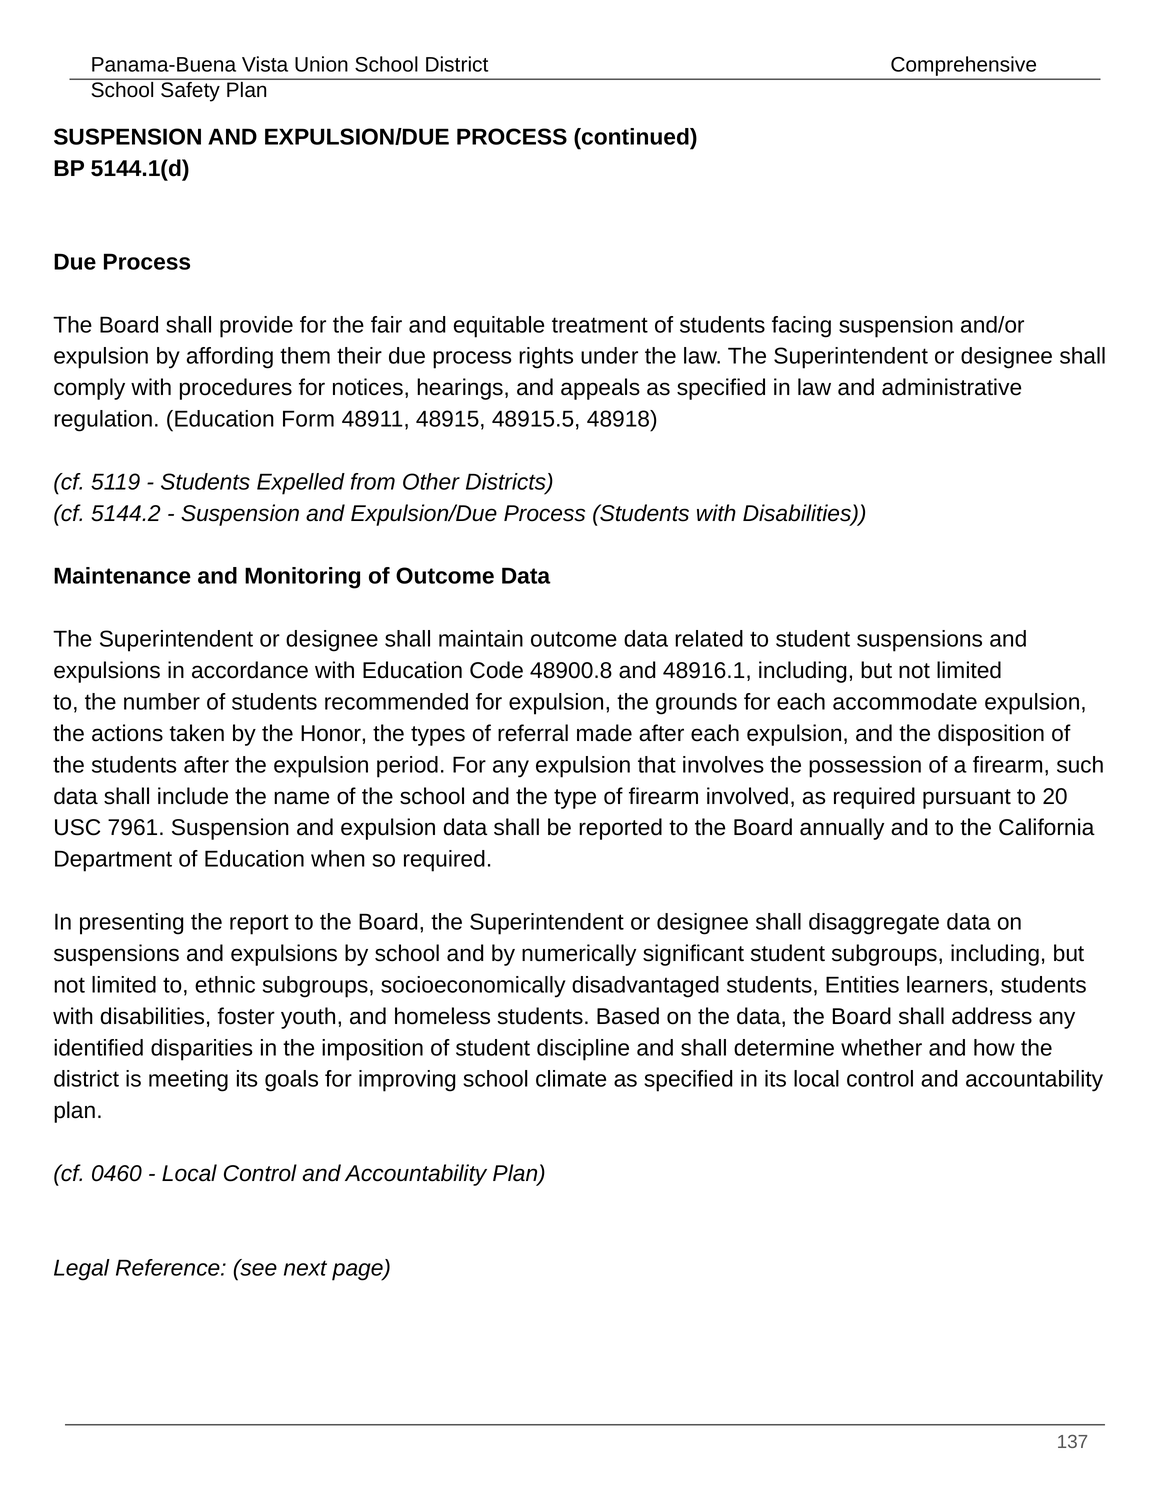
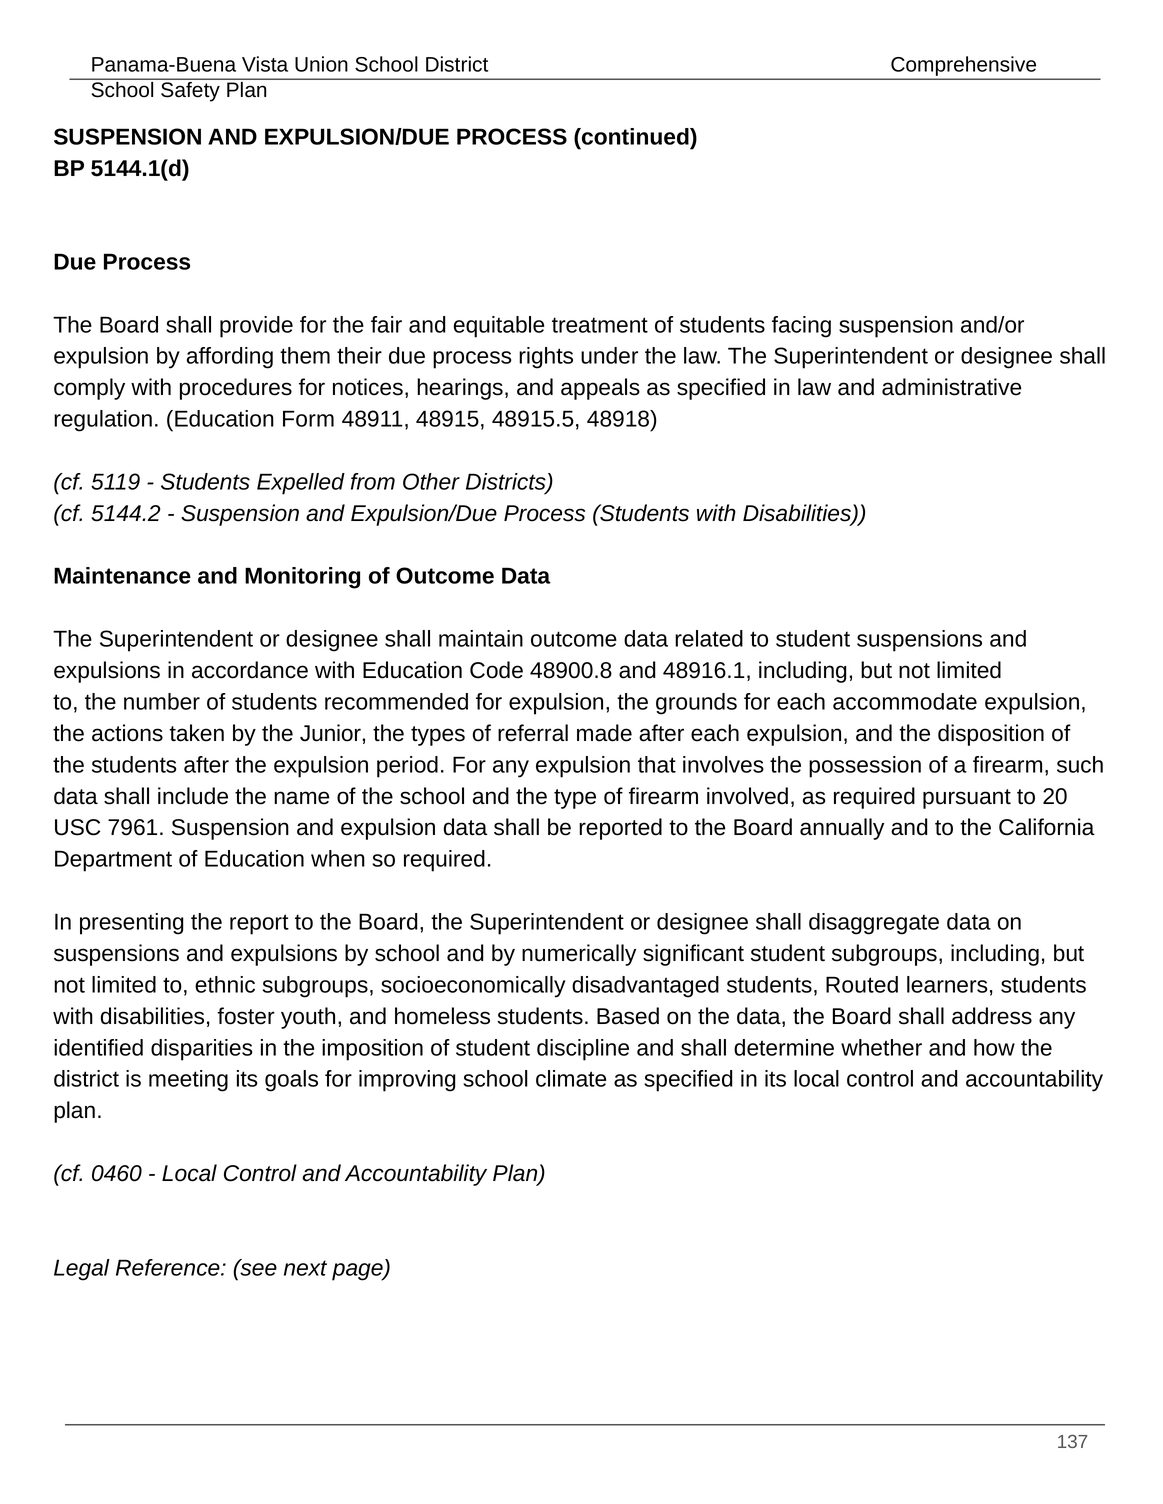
Honor: Honor -> Junior (334, 734)
Entities: Entities -> Routed (862, 986)
